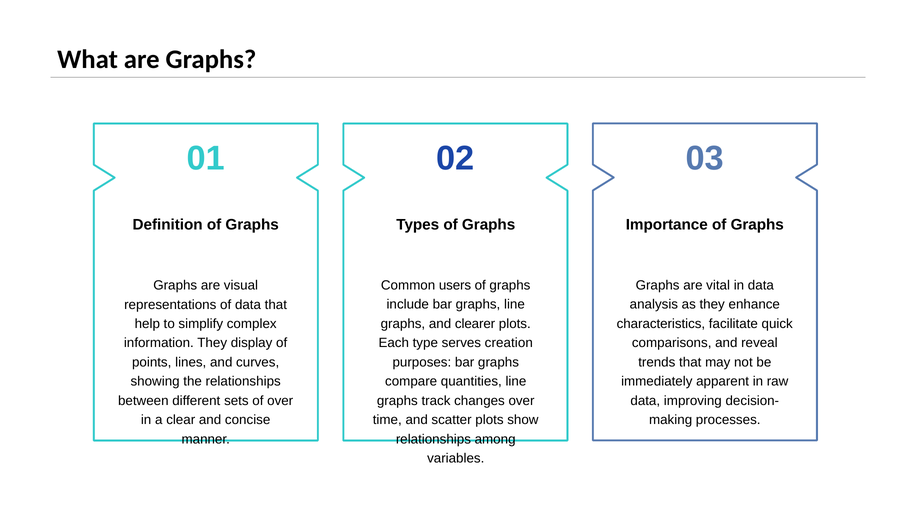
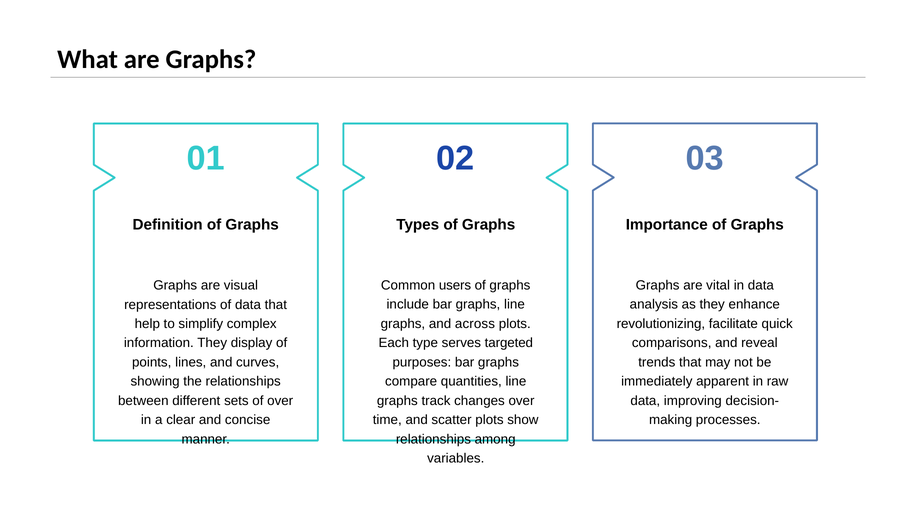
clearer: clearer -> across (475, 324)
characteristics: characteristics -> revolutionizing (661, 324)
creation: creation -> targeted (509, 343)
